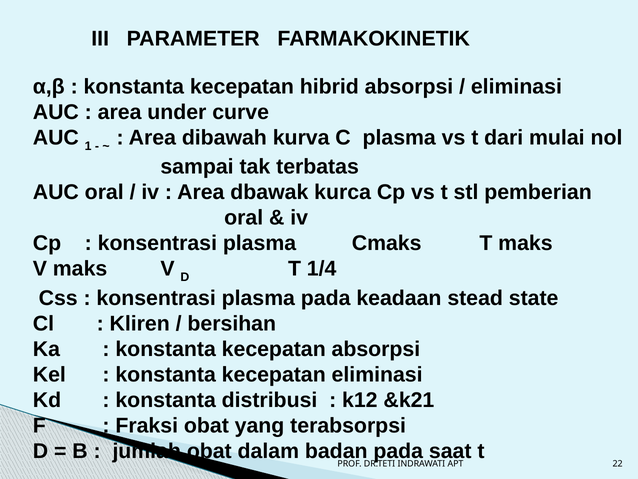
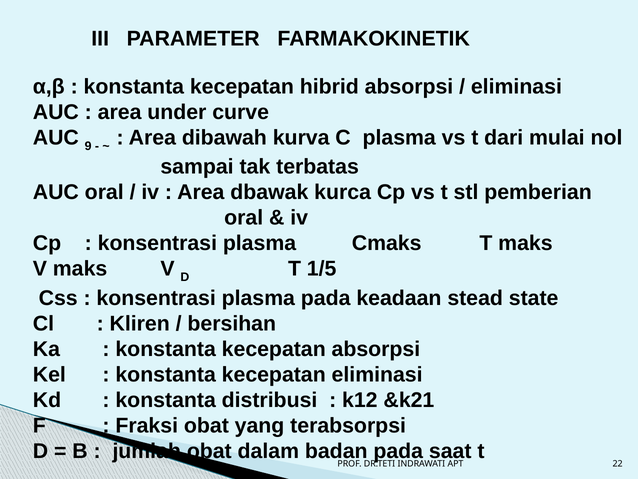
1: 1 -> 9 (88, 146)
1/4: 1/4 -> 1/5 (322, 269)
